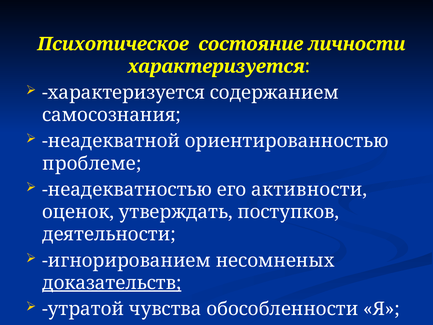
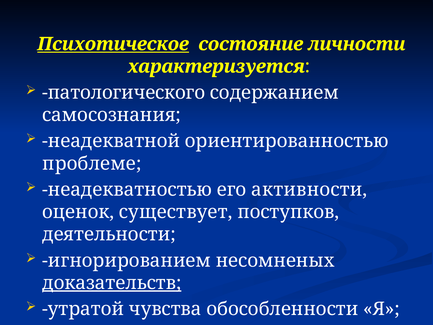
Психотическое underline: none -> present (113, 44)
характеризуется: характеризуется -> патологического (124, 93)
утверждать: утверждать -> существует (176, 212)
